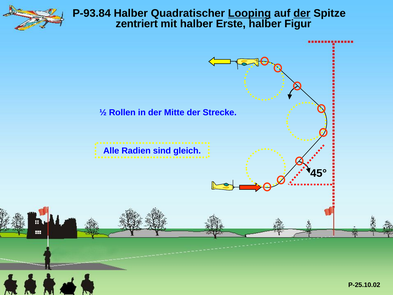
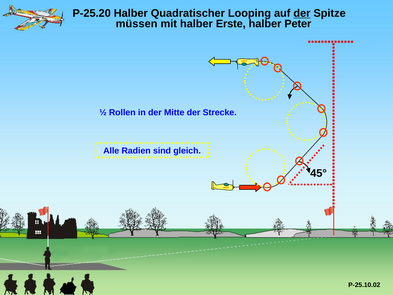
P-93.84: P-93.84 -> P-25.20 (92, 13)
Looping underline: present -> none (249, 13)
zentriert: zentriert -> müssen (137, 24)
Figur: Figur -> Peter (298, 24)
